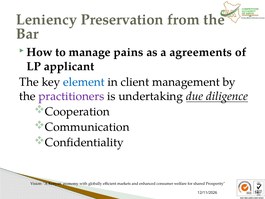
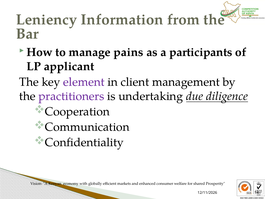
Preservation: Preservation -> Information (122, 20)
agreements: agreements -> participants (201, 52)
element colour: blue -> purple (84, 82)
